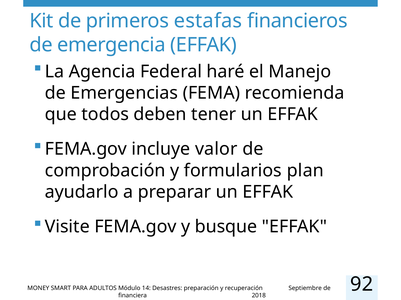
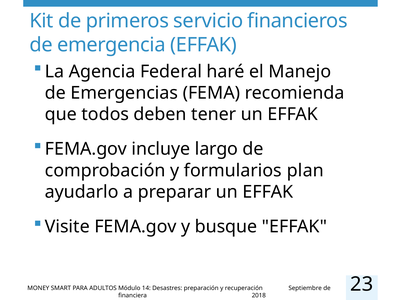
estafas: estafas -> servicio (208, 21)
valor: valor -> largo (216, 149)
92: 92 -> 23 (362, 285)
